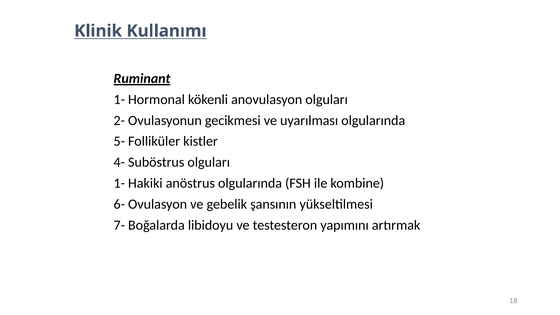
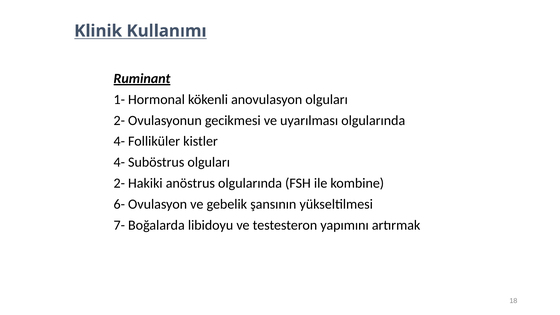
5-: 5- -> 4- (119, 141)
1-: 1- -> 2- (119, 183)
